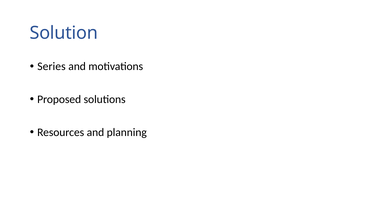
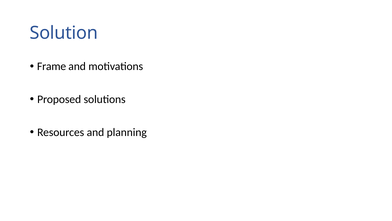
Series: Series -> Frame (52, 66)
